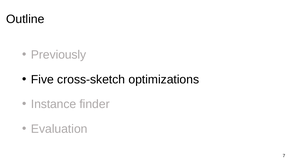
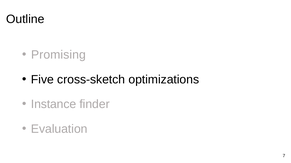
Previously: Previously -> Promising (59, 55)
